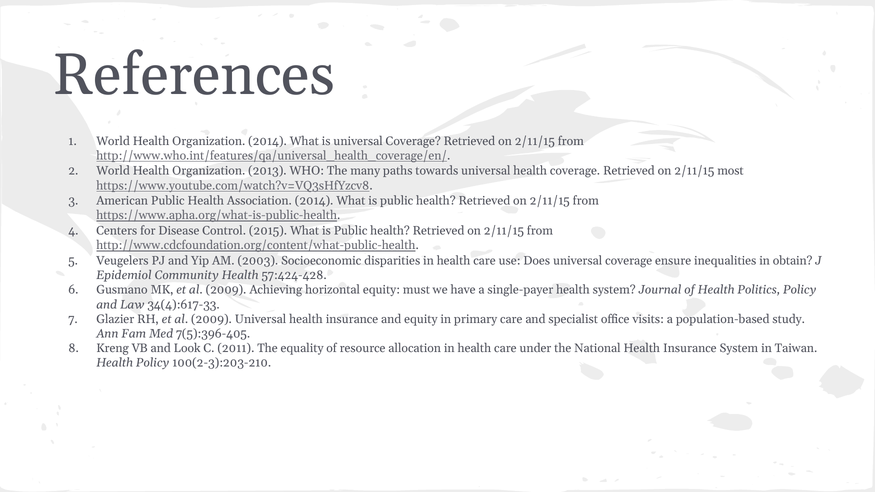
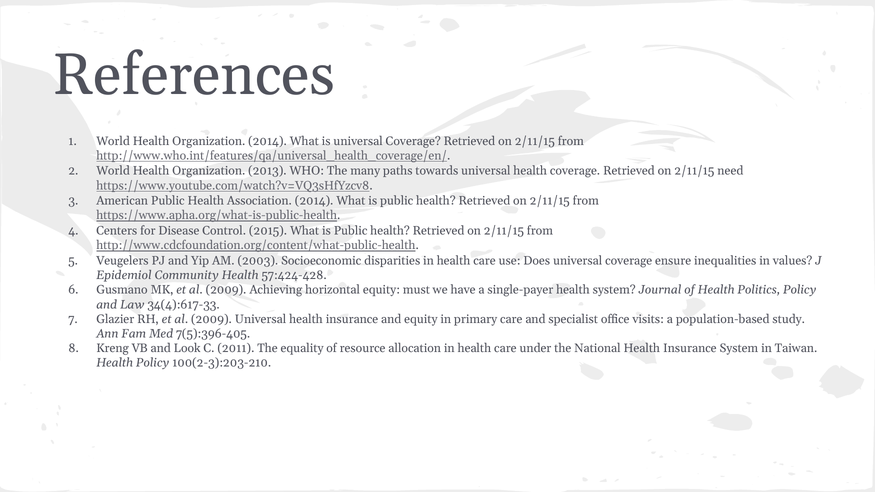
most: most -> need (730, 171)
obtain: obtain -> values (793, 261)
